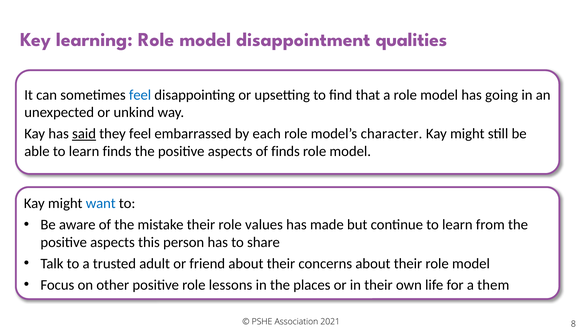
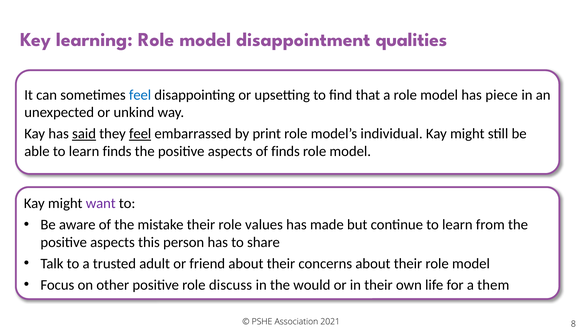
going: going -> piece (502, 95)
feel underline: none -> present (140, 134)
each: each -> print (267, 134)
character: character -> individual (392, 134)
want colour: blue -> purple (101, 204)
lessons: lessons -> discuss (231, 285)
places: places -> would (312, 285)
